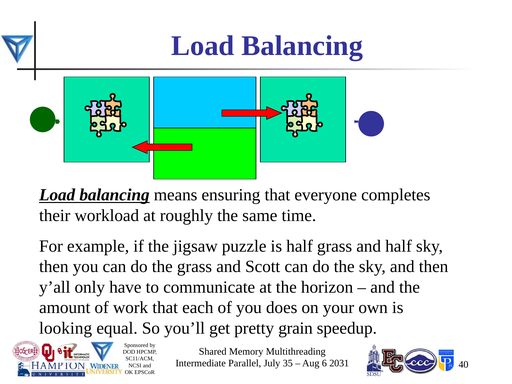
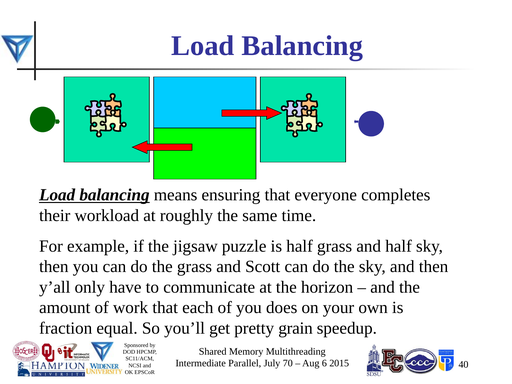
looking: looking -> fraction (66, 328)
35: 35 -> 70 (288, 363)
2031: 2031 -> 2015 (339, 363)
